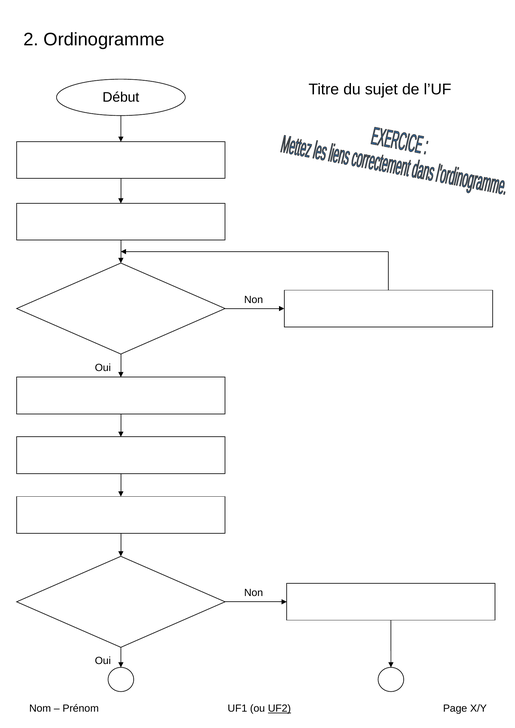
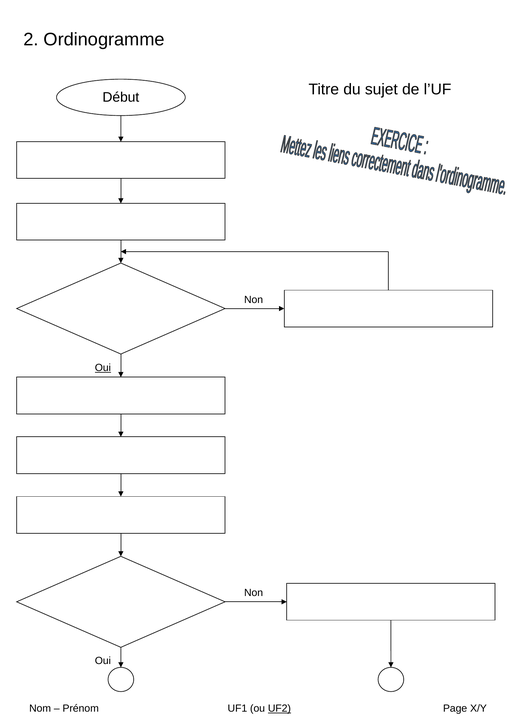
Oui underline: none -> present (103, 368)
